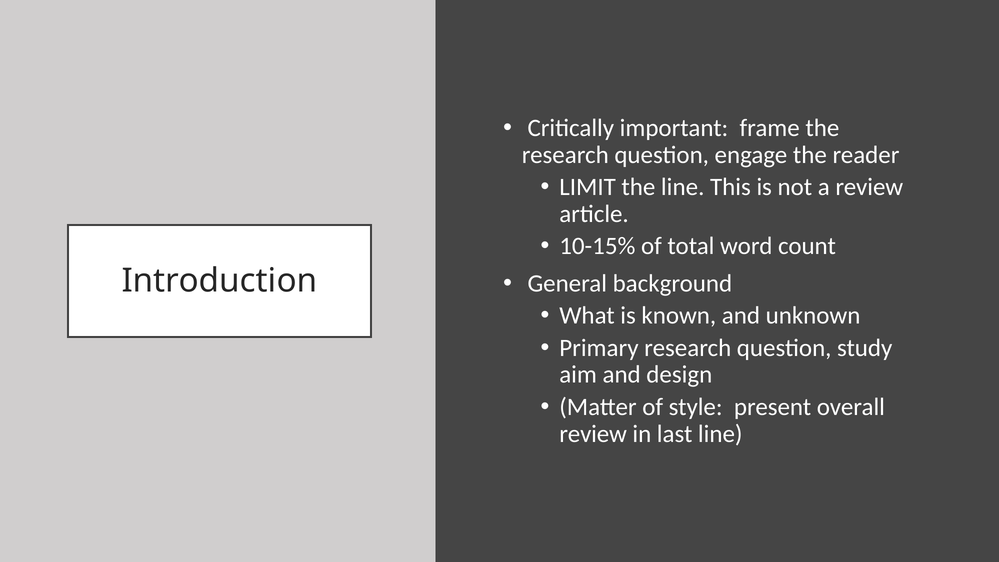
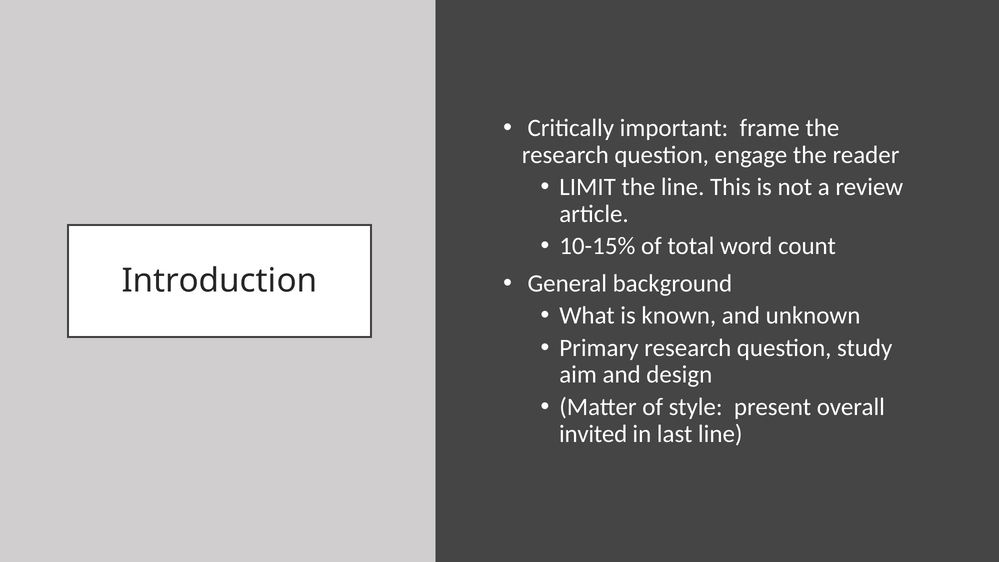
review: review -> invited (593, 434)
